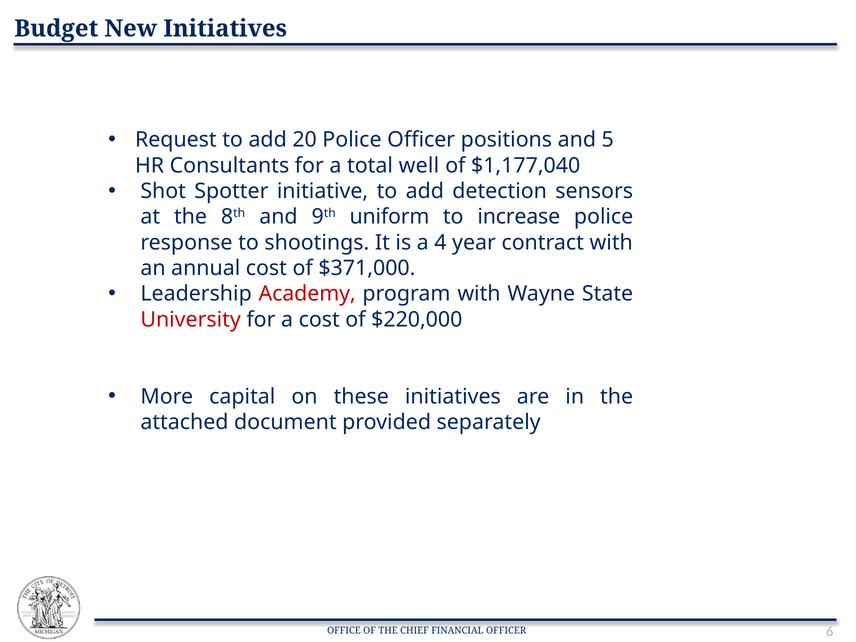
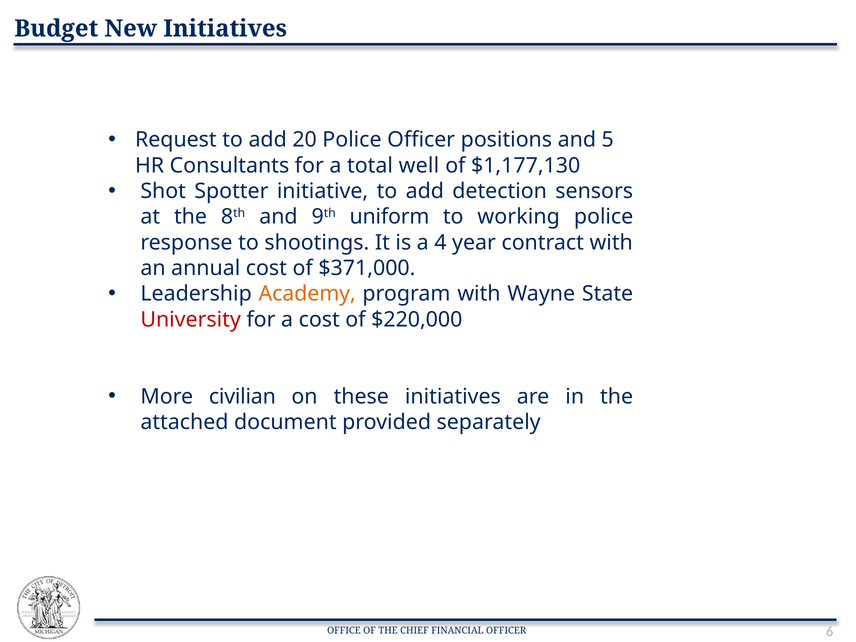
$1,177,040: $1,177,040 -> $1,177,130 (526, 165)
increase: increase -> working (519, 217)
Academy colour: red -> orange (307, 294)
capital: capital -> civilian (242, 397)
